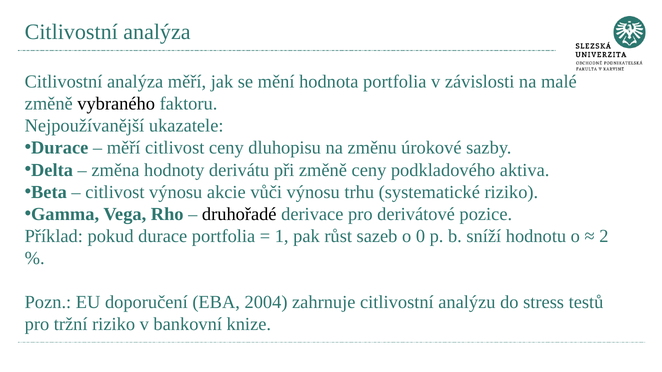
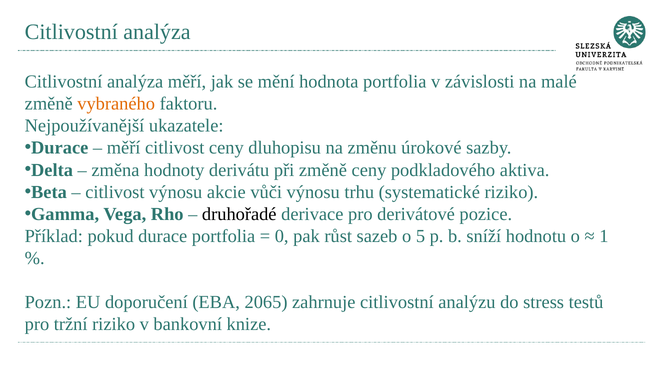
vybraného colour: black -> orange (116, 104)
1: 1 -> 0 (282, 236)
0: 0 -> 5 (420, 236)
2: 2 -> 1 (604, 236)
2004: 2004 -> 2065 (266, 303)
